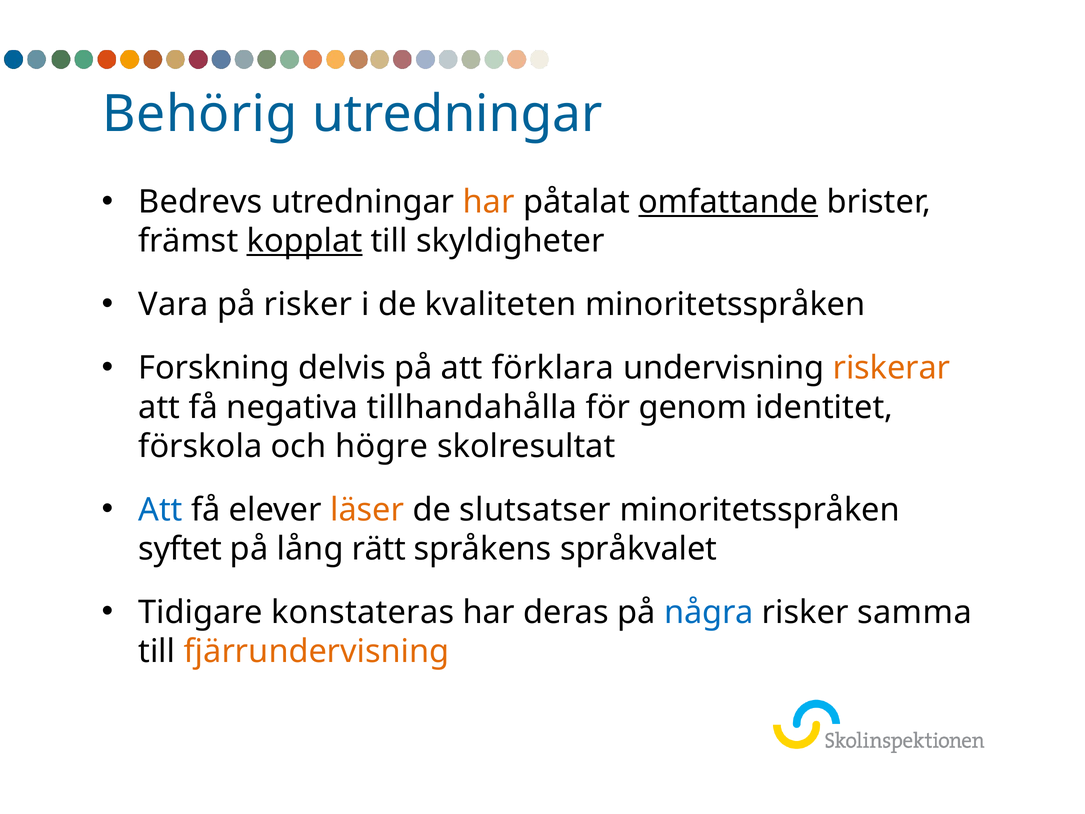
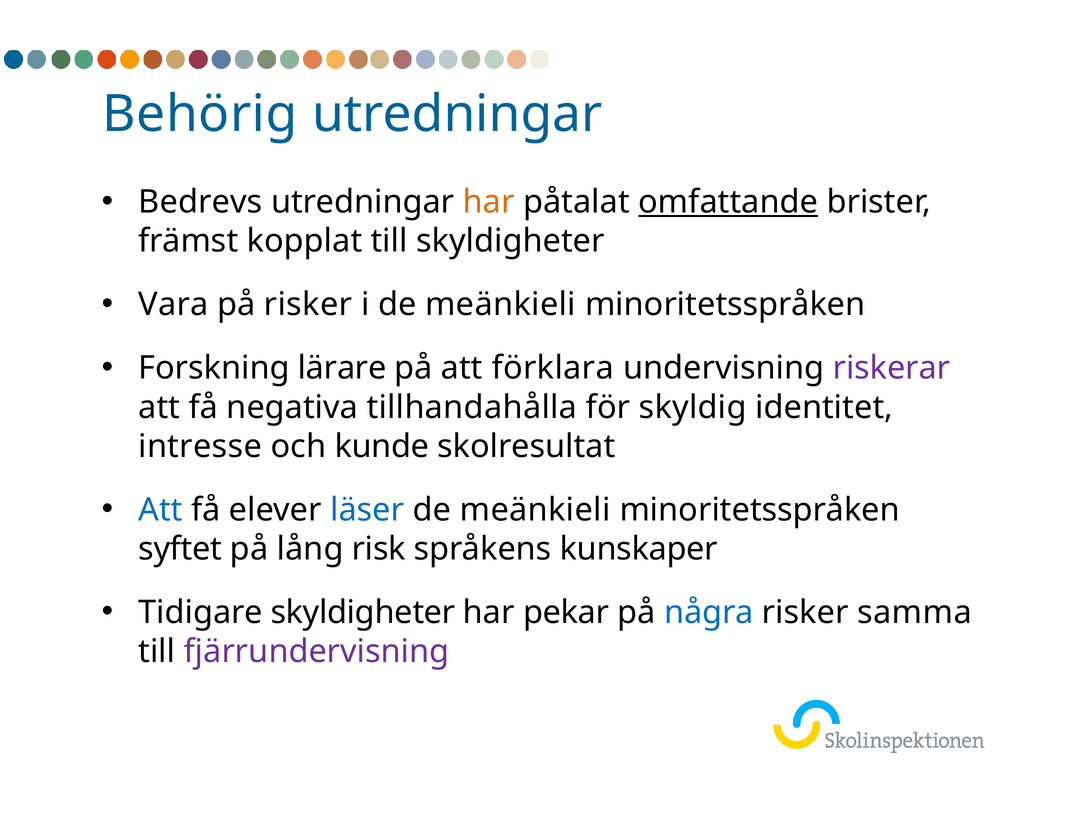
kopplat underline: present -> none (305, 241)
i de kvaliteten: kvaliteten -> meänkieli (500, 305)
delvis: delvis -> lärare (342, 368)
riskerar colour: orange -> purple (892, 368)
genom: genom -> skyldig (693, 407)
förskola: förskola -> intresse (200, 446)
högre: högre -> kunde (382, 446)
läser colour: orange -> blue (367, 510)
slutsatser: slutsatser -> meänkieli (535, 510)
rätt: rätt -> risk (379, 549)
språkvalet: språkvalet -> kunskaper (639, 549)
Tidigare konstateras: konstateras -> skyldigheter (363, 612)
deras: deras -> pekar (566, 612)
fjärrundervisning colour: orange -> purple (317, 651)
